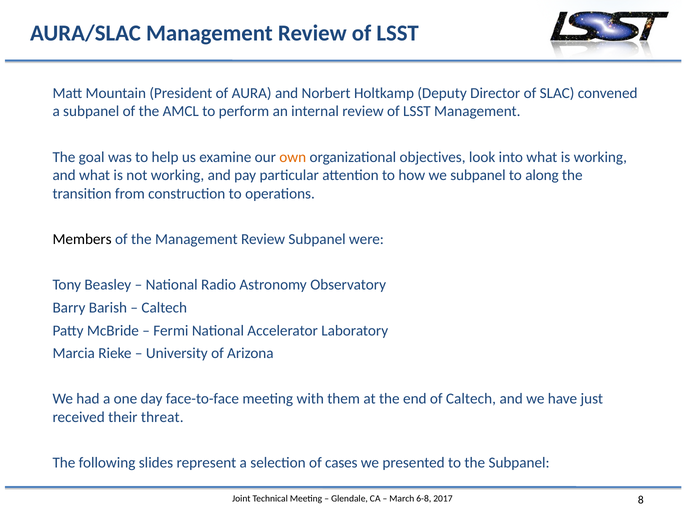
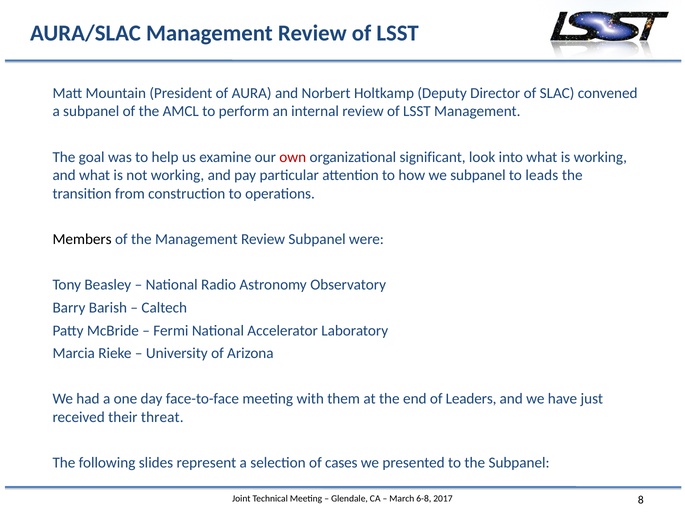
own colour: orange -> red (293, 157)
objectives: objectives -> significant (433, 157)
along: along -> leads (542, 175)
of Caltech: Caltech -> Leaders (471, 399)
